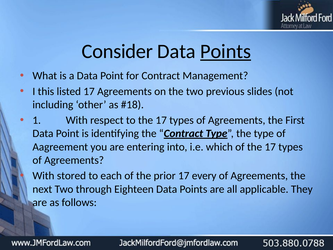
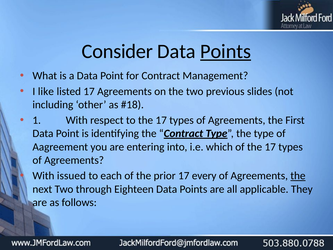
this: this -> like (46, 91)
stored: stored -> issued (71, 176)
the underline: none -> present (298, 176)
